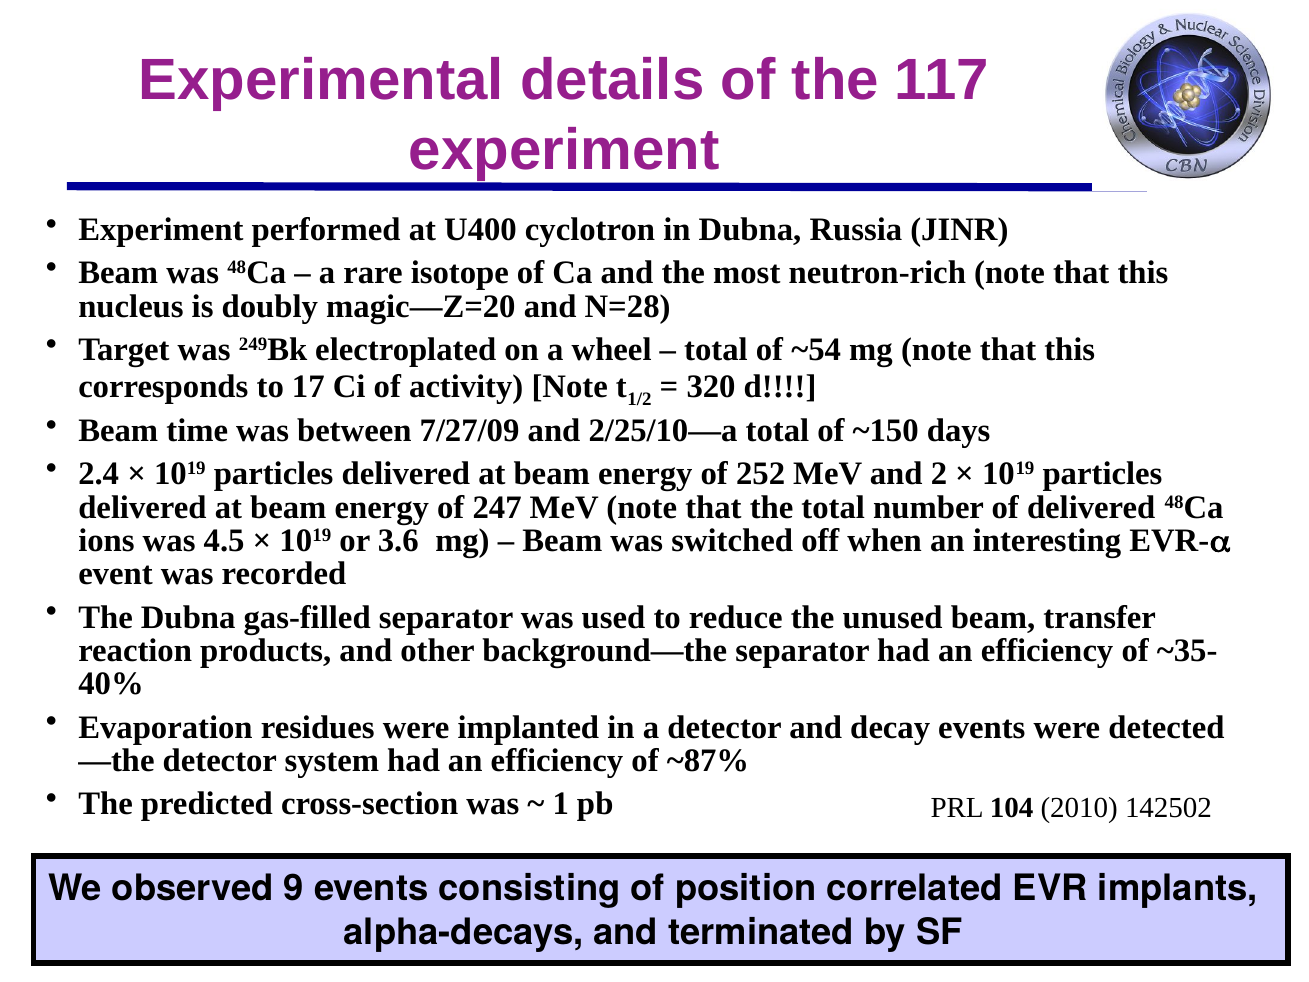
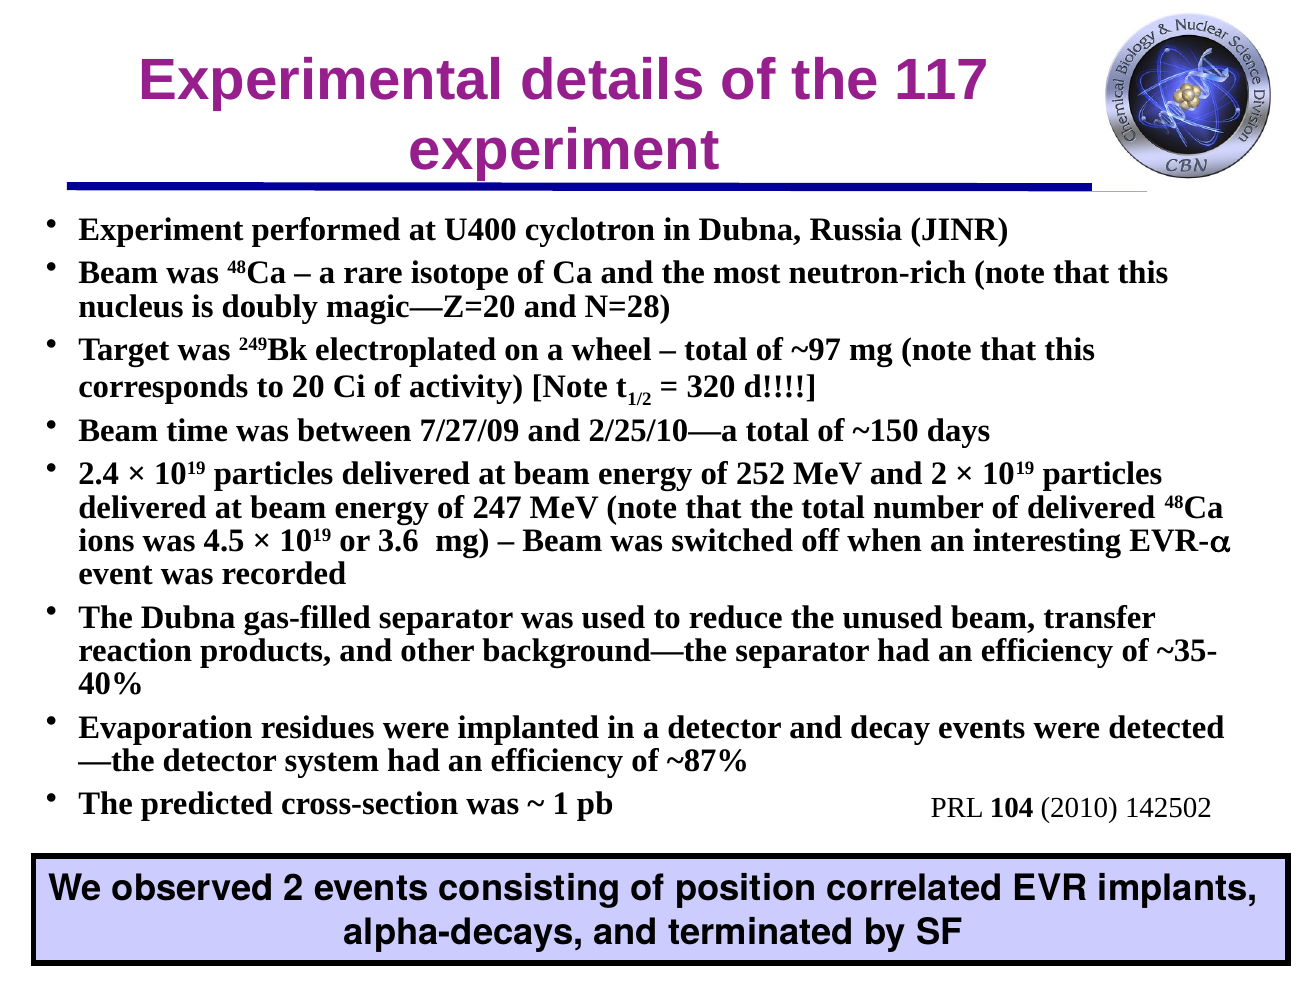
~54: ~54 -> ~97 (816, 349)
17: 17 -> 20 (308, 387)
observed 9: 9 -> 2 (294, 889)
